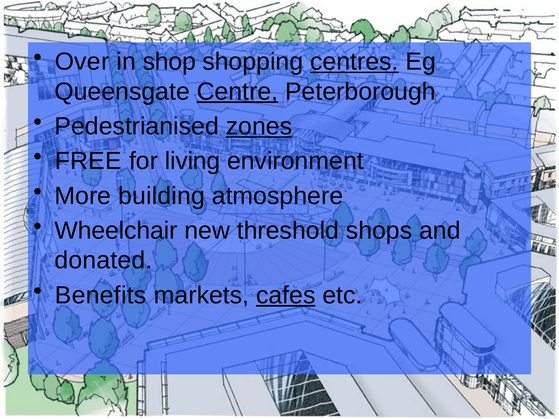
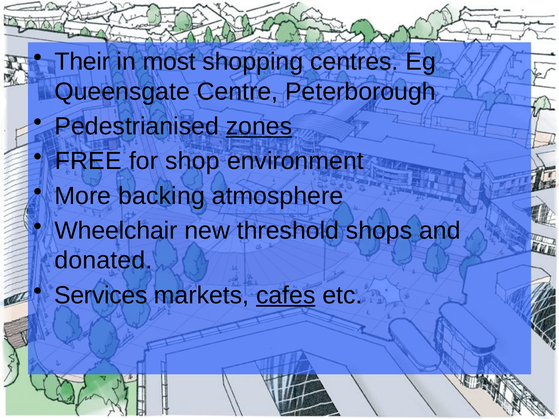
Over: Over -> Their (82, 62)
shop: shop -> most (169, 62)
centres underline: present -> none (354, 62)
Centre underline: present -> none (237, 92)
living: living -> shop (192, 161)
building: building -> backing (161, 196)
Benefits: Benefits -> Services (101, 295)
